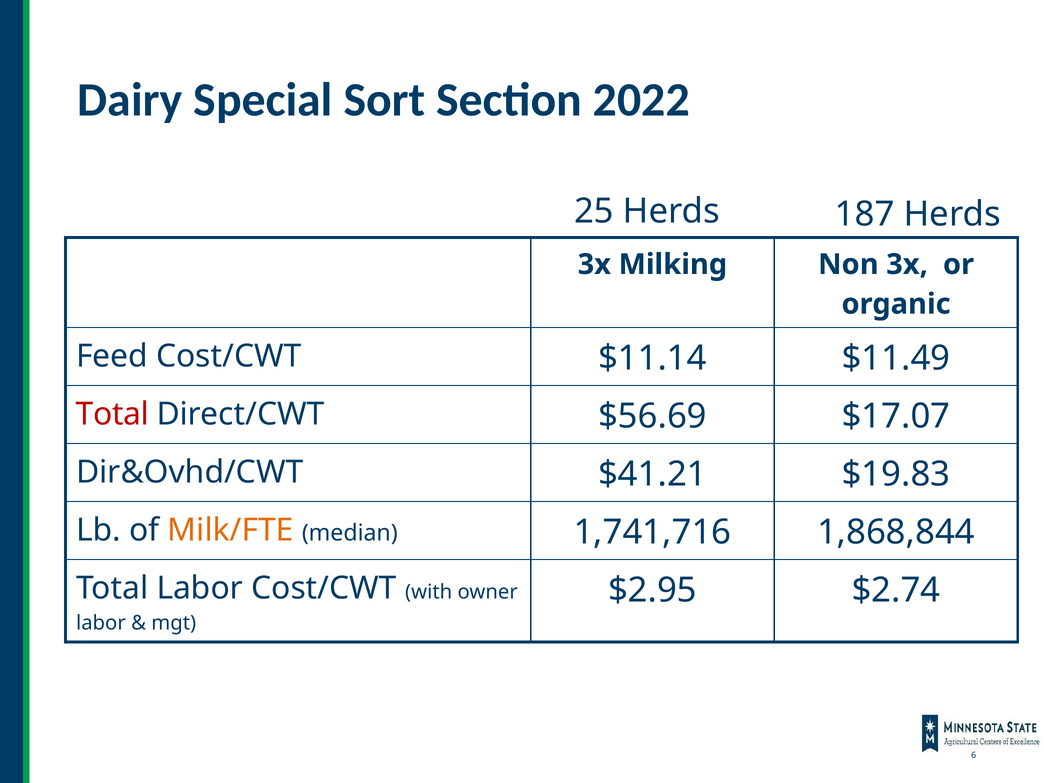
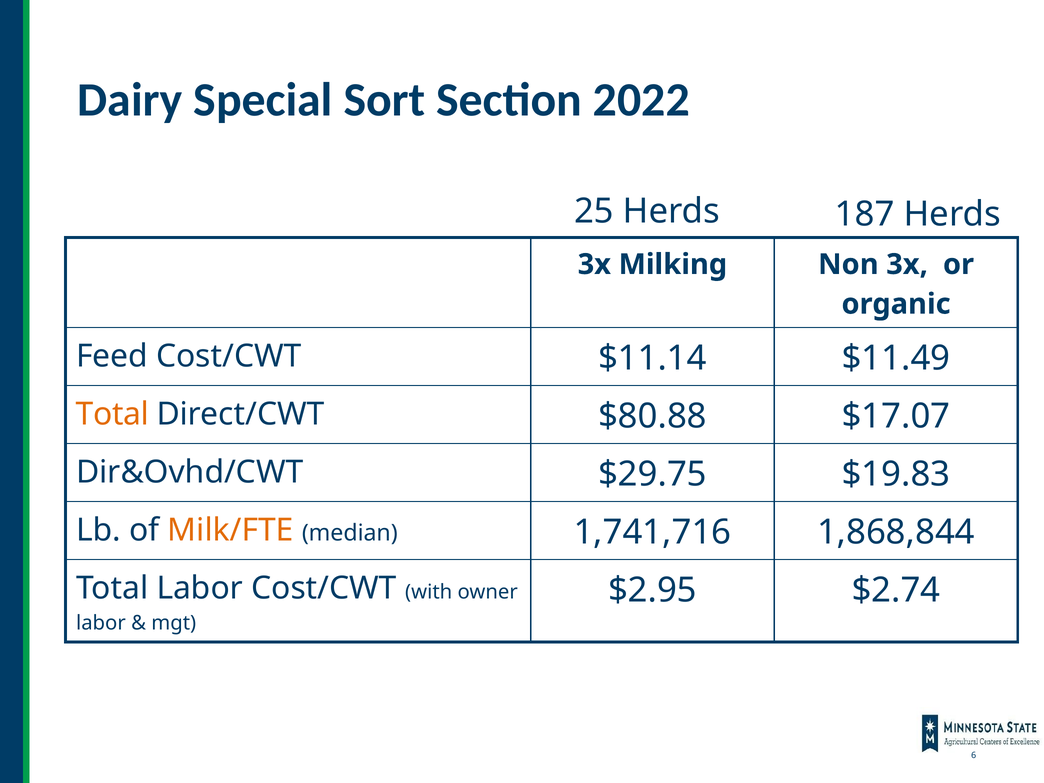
Total colour: red -> orange (112, 414)
$56.69: $56.69 -> $80.88 (652, 416)
$41.21: $41.21 -> $29.75 (652, 474)
